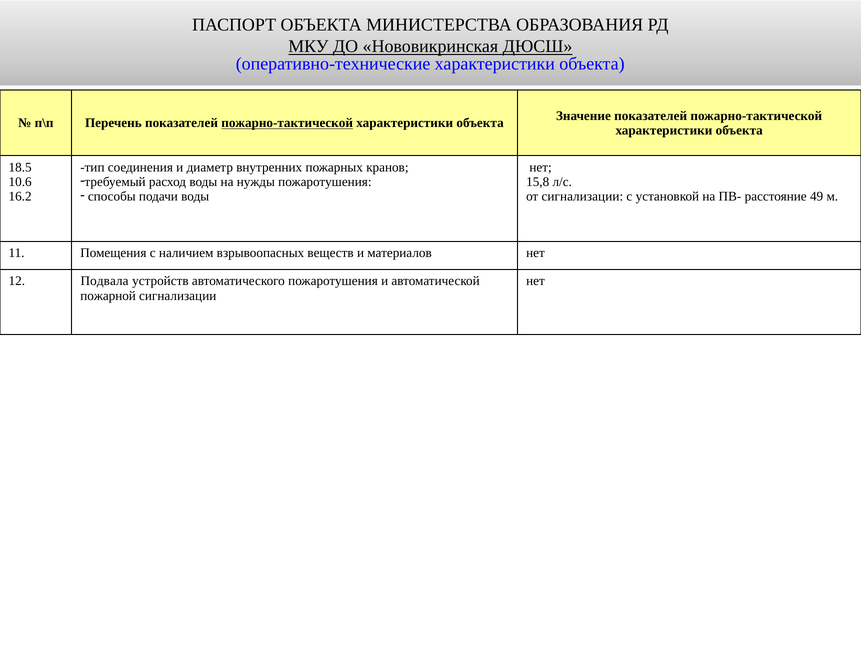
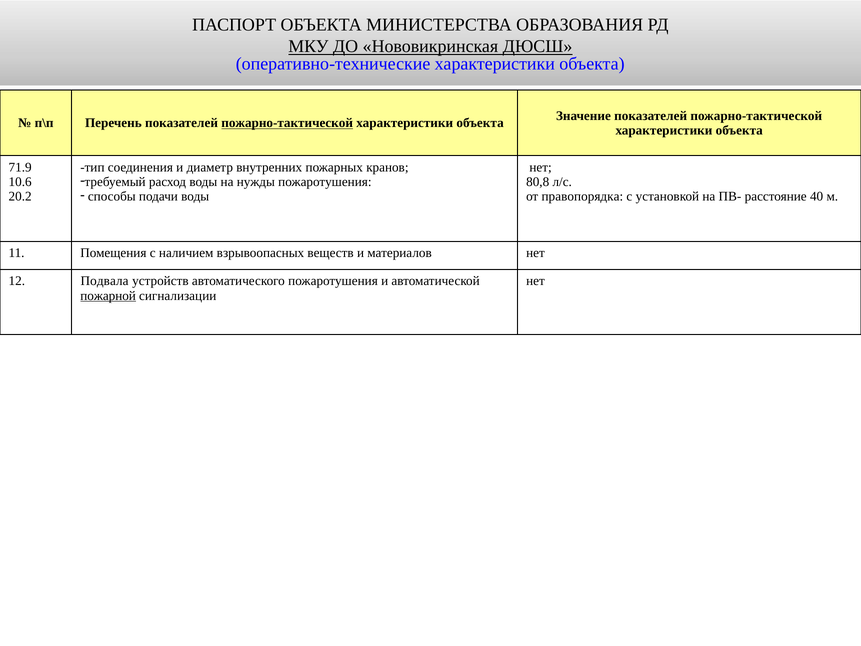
18.5: 18.5 -> 71.9 (20, 167)
15,8: 15,8 -> 80,8 (538, 182)
16.2: 16.2 -> 20.2 (20, 197)
от сигнализации: сигнализации -> правопорядка (582, 197)
49: 49 -> 40 (817, 197)
пожарной underline: none -> present (108, 296)
